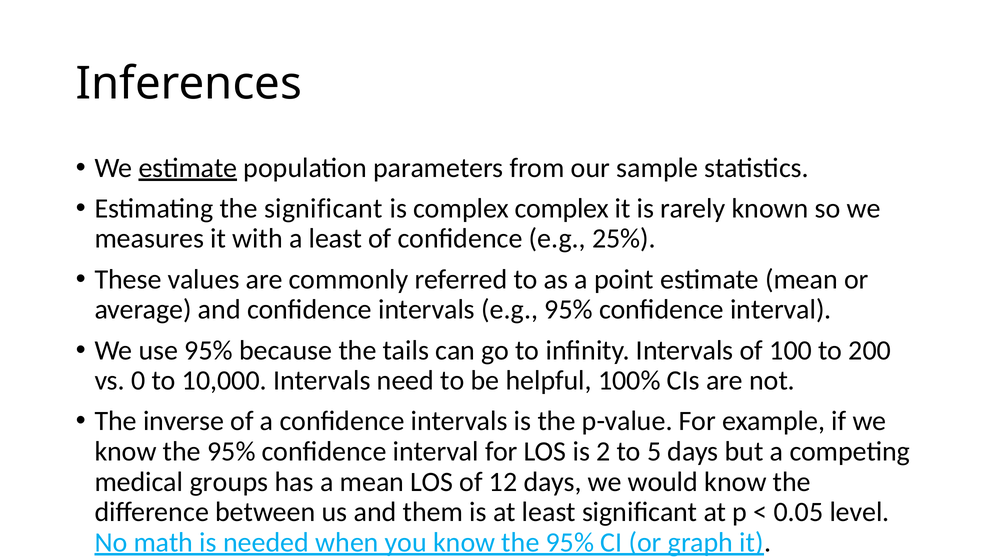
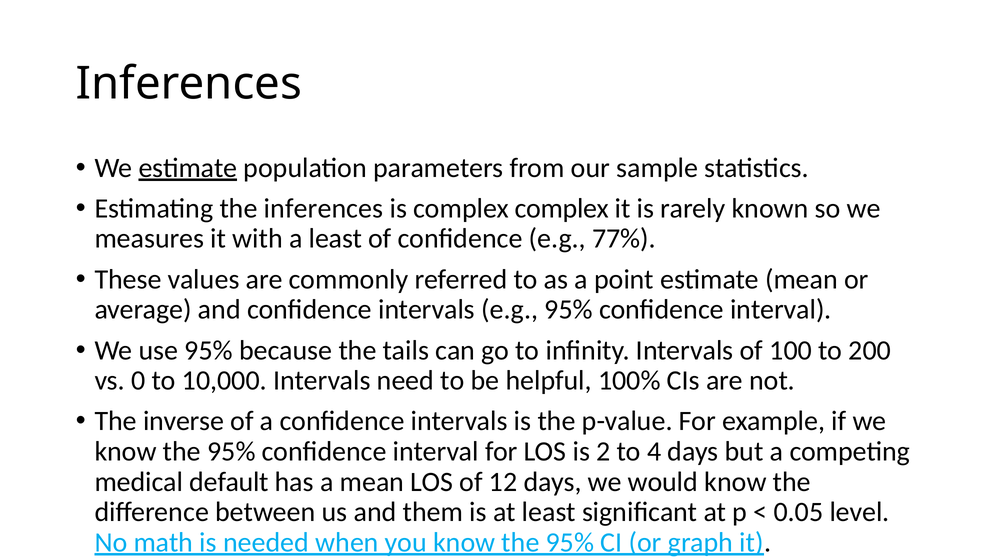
the significant: significant -> inferences (324, 208)
25%: 25% -> 77% (624, 239)
5: 5 -> 4 (654, 451)
groups: groups -> default (229, 482)
